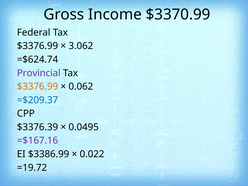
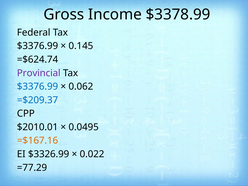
$3370.99: $3370.99 -> $3378.99 (178, 14)
3.062: 3.062 -> 0.145 (81, 46)
$3376.99 colour: orange -> blue (38, 87)
$3376.39: $3376.39 -> $2010.01 (38, 127)
=$167.16 colour: purple -> orange (38, 141)
$3386.99: $3386.99 -> $3326.99 (49, 154)
=19.72: =19.72 -> =77.29 (32, 168)
